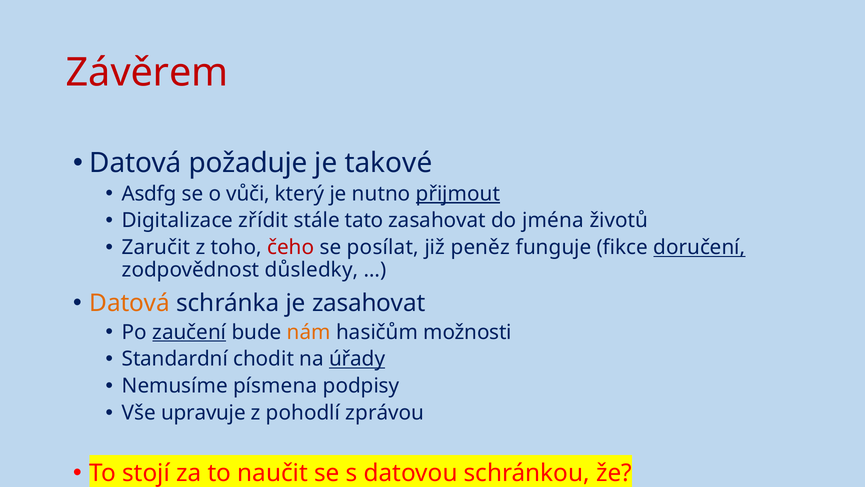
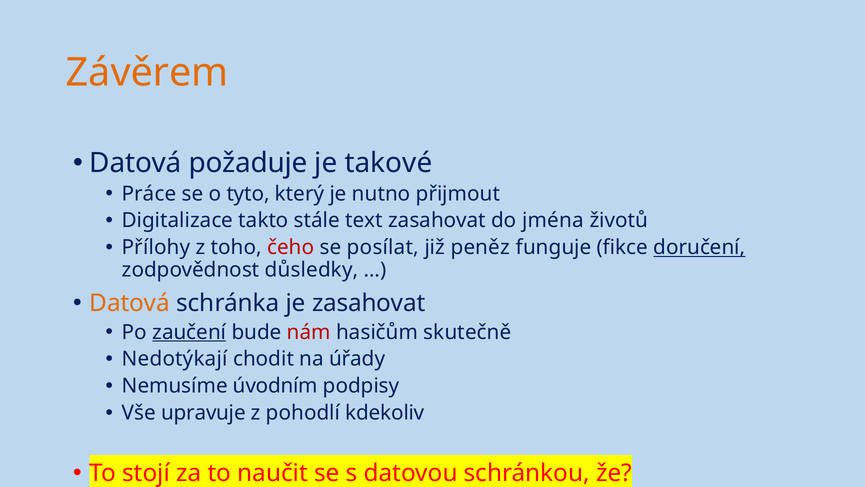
Závěrem colour: red -> orange (147, 73)
Asdfg: Asdfg -> Práce (149, 194)
vůči: vůči -> tyto (248, 194)
přijmout underline: present -> none (458, 194)
zřídit: zřídit -> takto (264, 220)
tato: tato -> text (364, 220)
Zaručit: Zaručit -> Přílohy (156, 247)
nám colour: orange -> red (309, 332)
možnosti: možnosti -> skutečně (467, 332)
Standardní: Standardní -> Nedotýkají (175, 359)
úřady underline: present -> none (357, 359)
písmena: písmena -> úvodním (275, 386)
zprávou: zprávou -> kdekoliv (385, 412)
